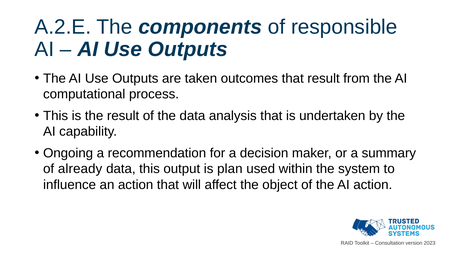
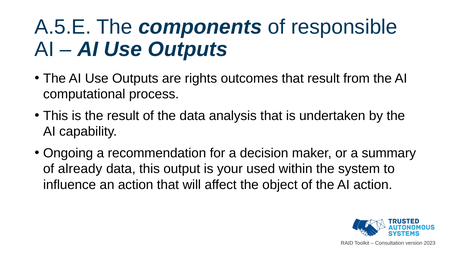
A.2.E: A.2.E -> A.5.E (63, 27)
taken: taken -> rights (201, 79)
plan: plan -> your (230, 169)
